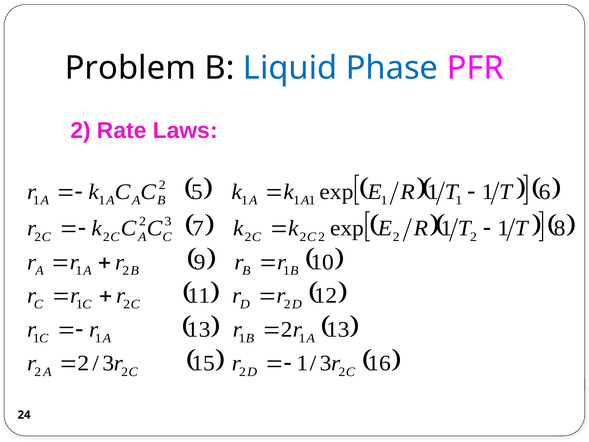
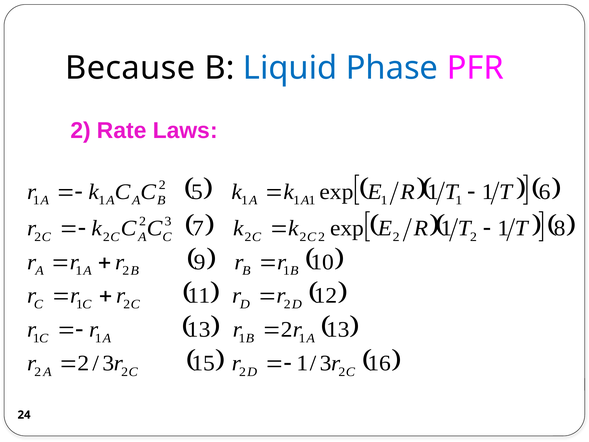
Problem: Problem -> Because (130, 68)
